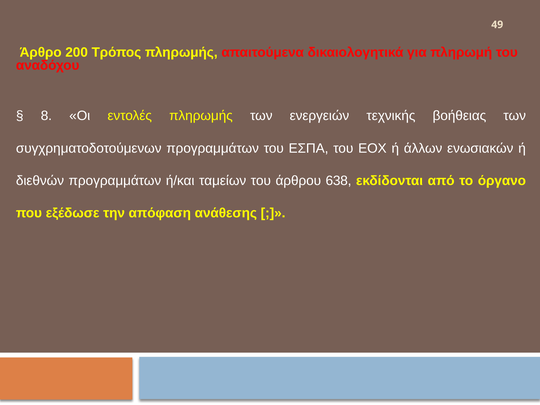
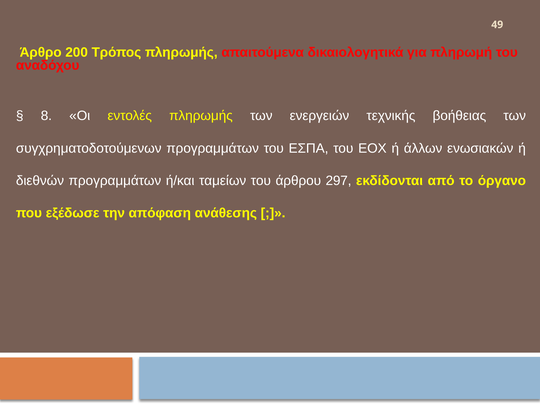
638: 638 -> 297 (339, 181)
